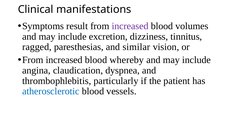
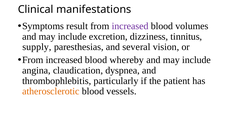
ragged: ragged -> supply (37, 47)
similar: similar -> several (136, 47)
atherosclerotic colour: blue -> orange (51, 92)
